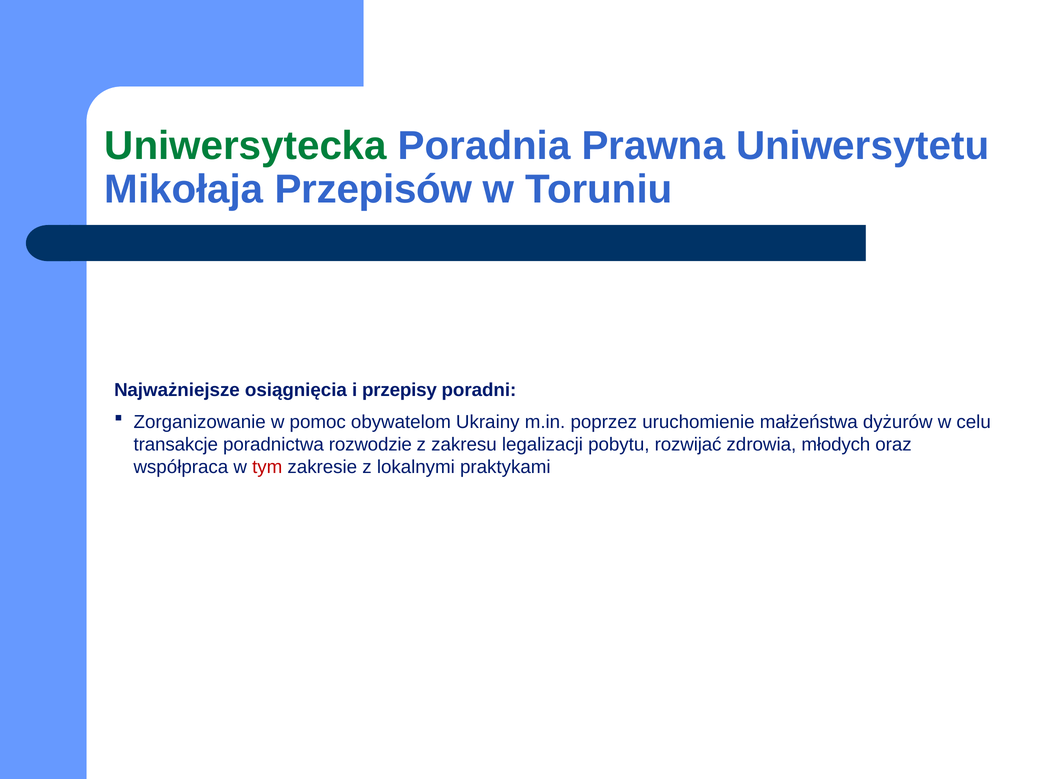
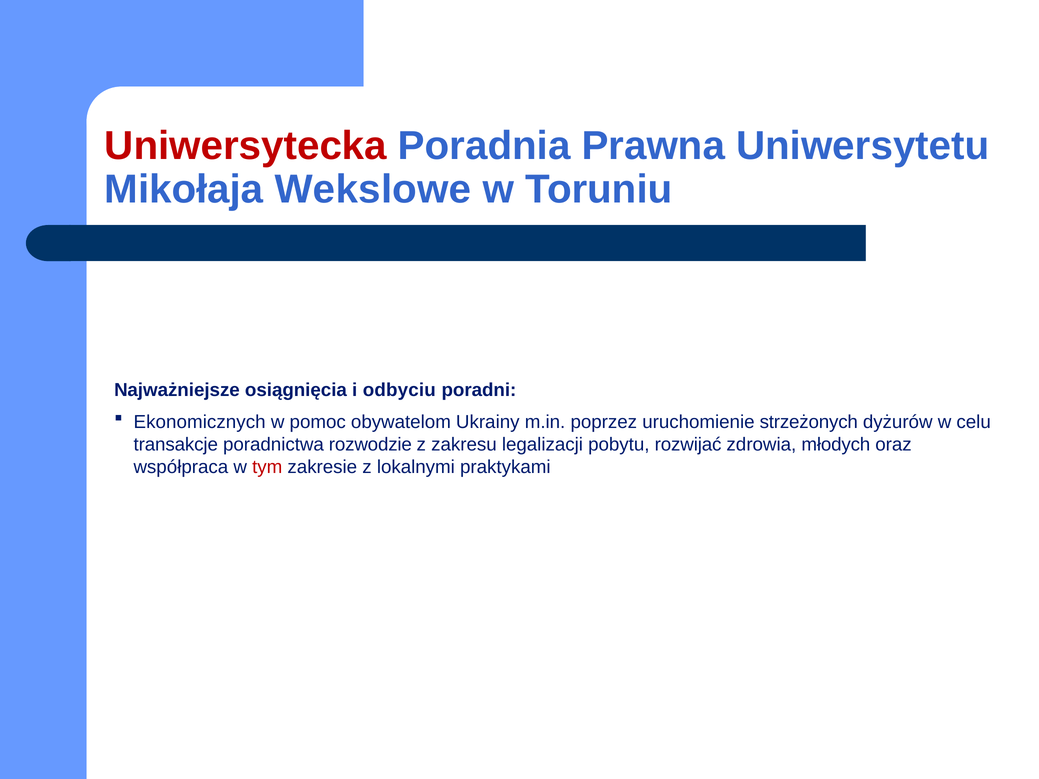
Uniwersytecka colour: green -> red (246, 146)
Przepisów: Przepisów -> Wekslowe (373, 189)
przepisy: przepisy -> odbyciu (399, 390)
Zorganizowanie: Zorganizowanie -> Ekonomicznych (200, 422)
małżeństwa: małżeństwa -> strzeżonych (809, 422)
